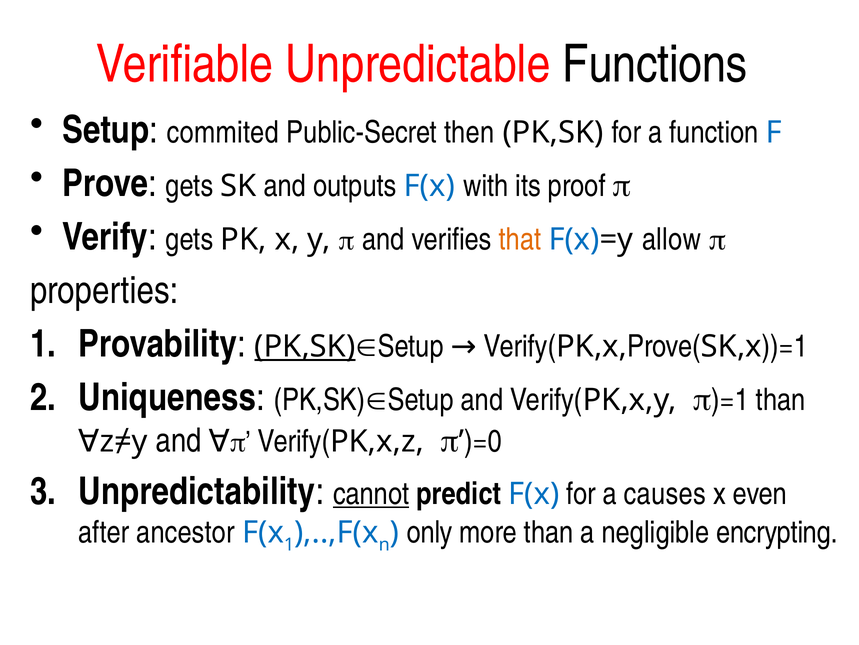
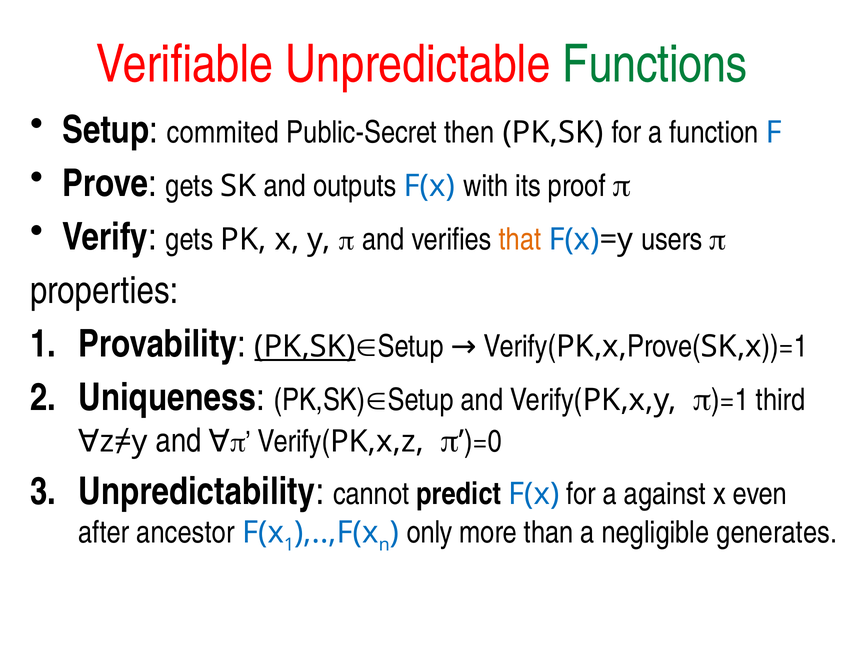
Functions colour: black -> green (655, 65)
allow: allow -> users (672, 239)
p)=1 than: than -> third (781, 400)
cannot underline: present -> none (371, 493)
causes: causes -> against (665, 493)
encrypting: encrypting -> generates (777, 532)
